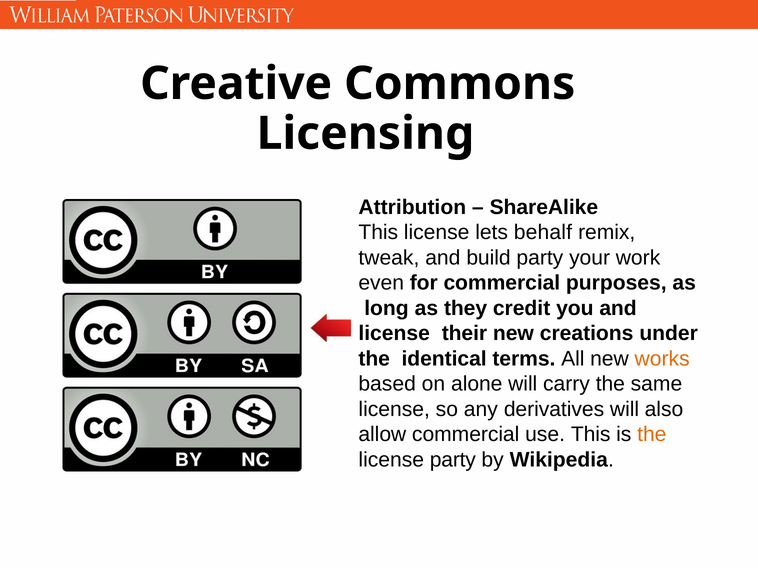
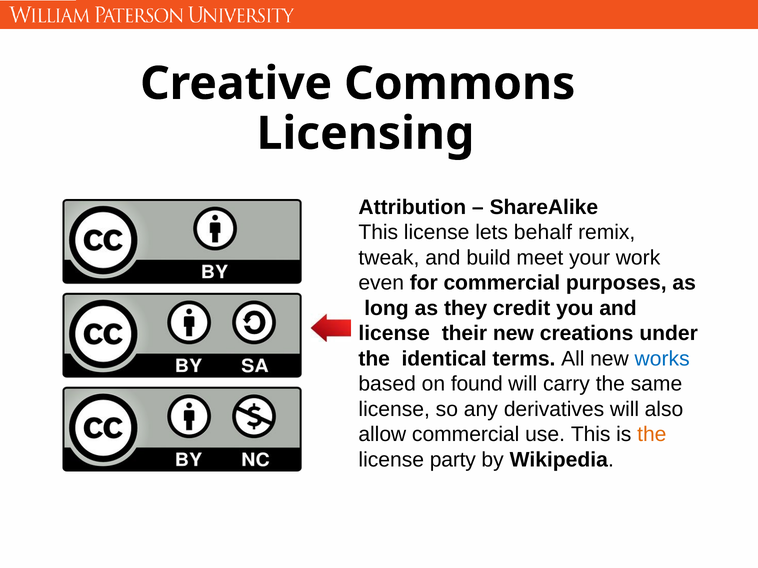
build party: party -> meet (540, 258)
works colour: orange -> blue (662, 359)
alone: alone -> found (477, 384)
